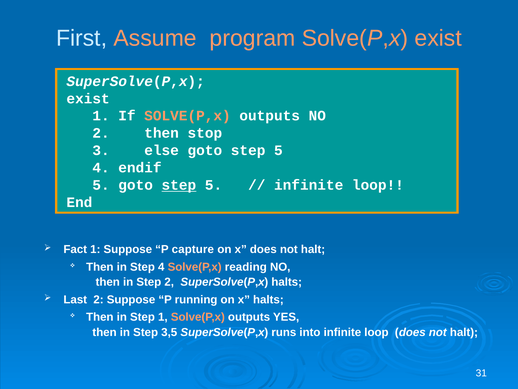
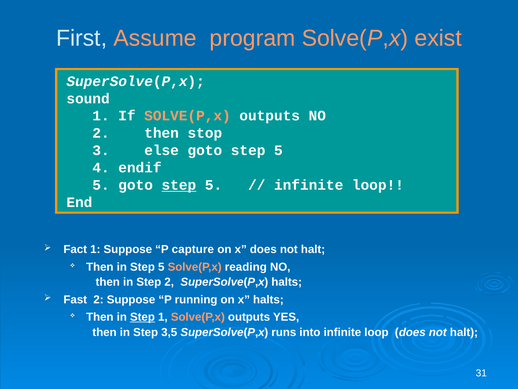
exist: exist -> sound (88, 98)
in Step 4: 4 -> 5 (161, 267)
Last: Last -> Fast (75, 299)
Step underline: none -> present (142, 317)
